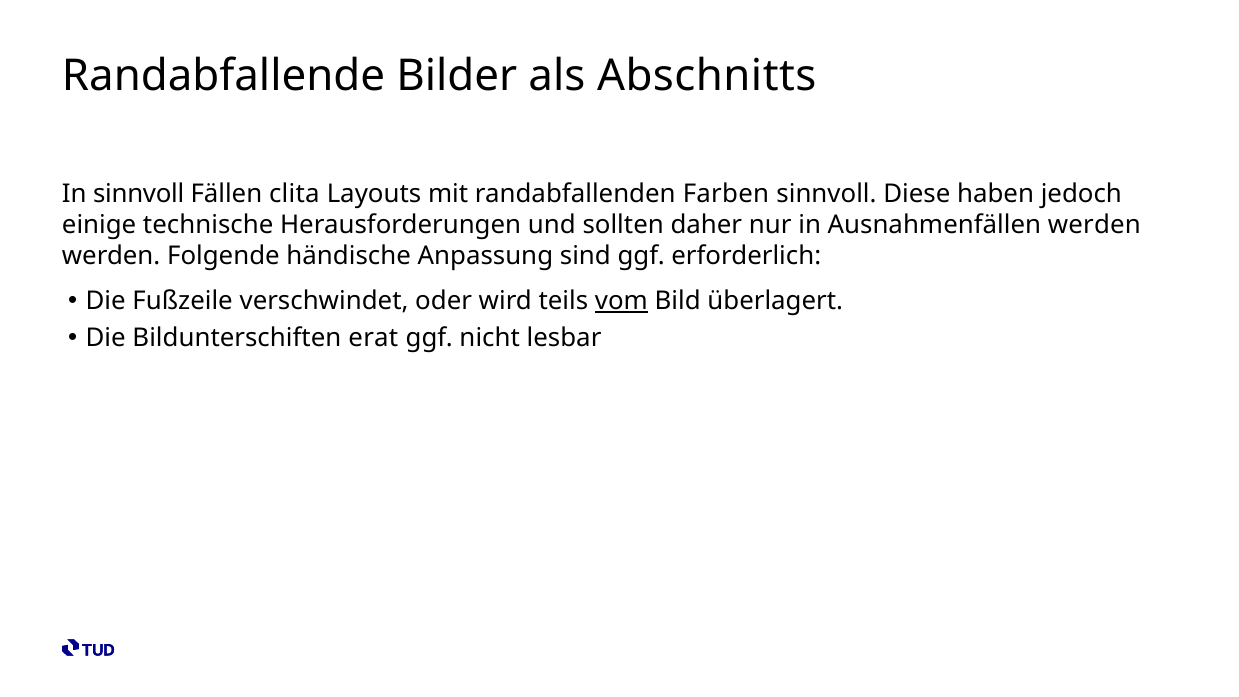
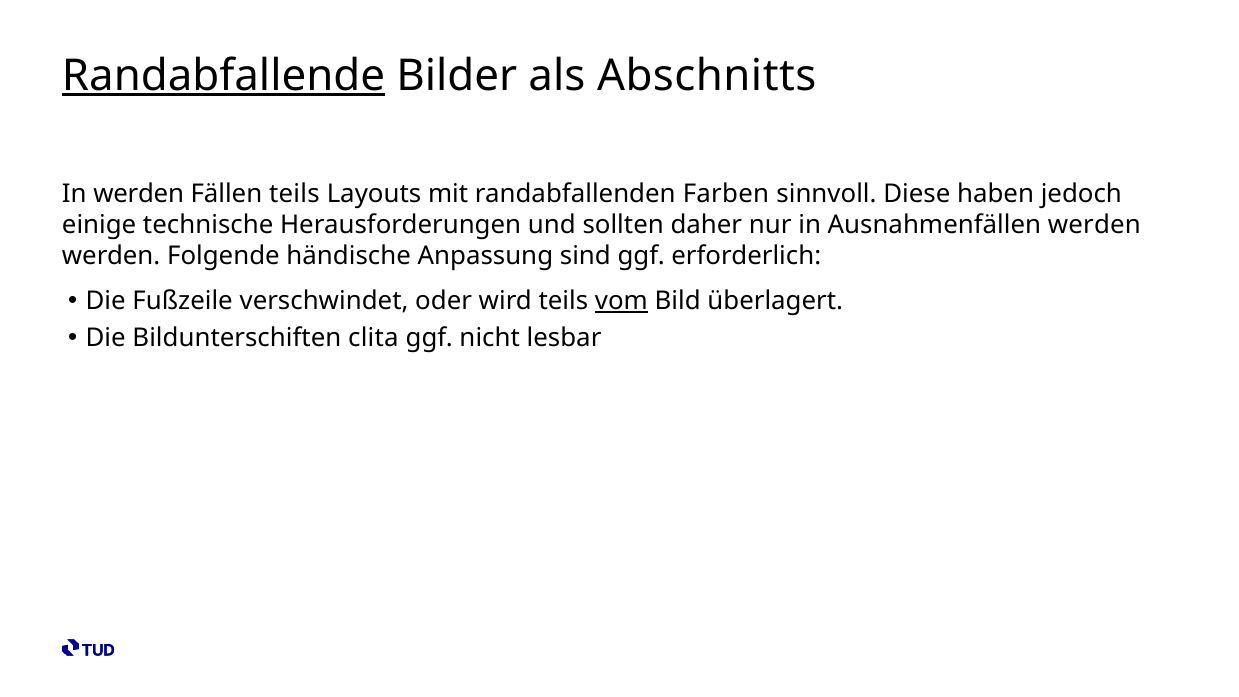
Randabfallende underline: none -> present (224, 76)
In sinnvoll: sinnvoll -> werden (139, 194)
Fällen clita: clita -> teils (294, 194)
erat: erat -> clita (373, 338)
